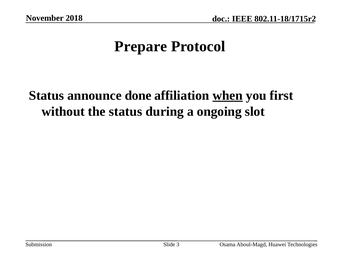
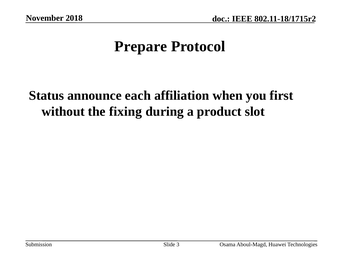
done: done -> each (138, 96)
when underline: present -> none (228, 96)
the status: status -> fixing (126, 111)
ongoing: ongoing -> product (219, 111)
